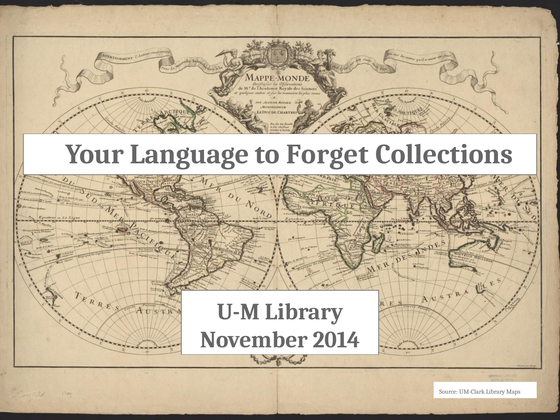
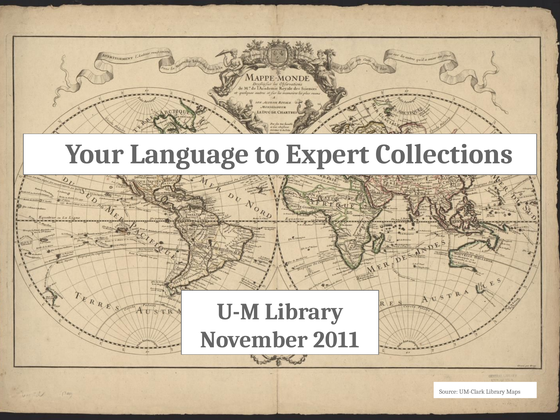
Forget: Forget -> Expert (328, 154)
2014: 2014 -> 2011 (336, 340)
